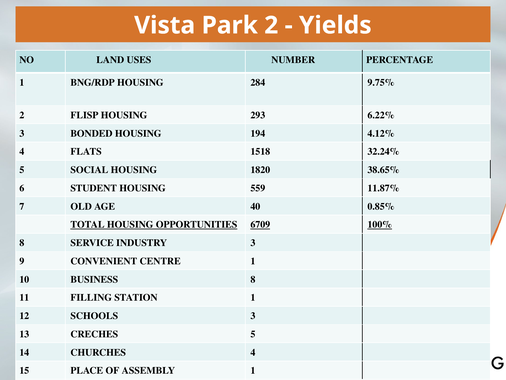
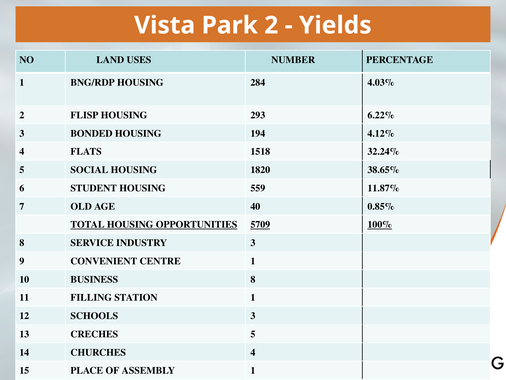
9.75%: 9.75% -> 4.03% (381, 82)
6709: 6709 -> 5709 (260, 224)
